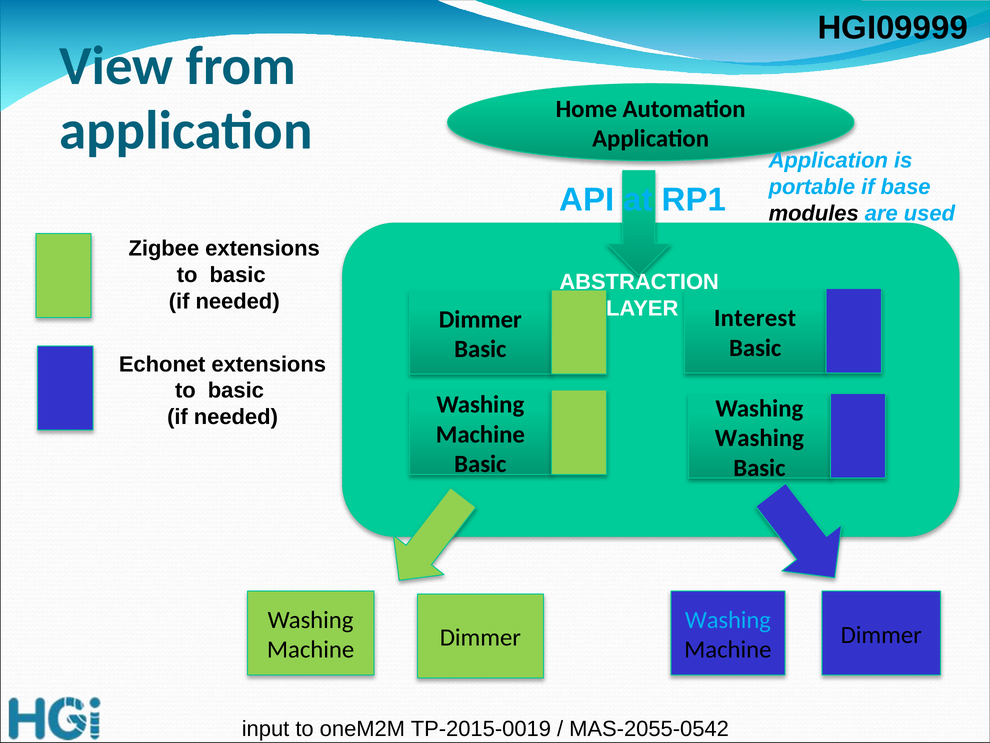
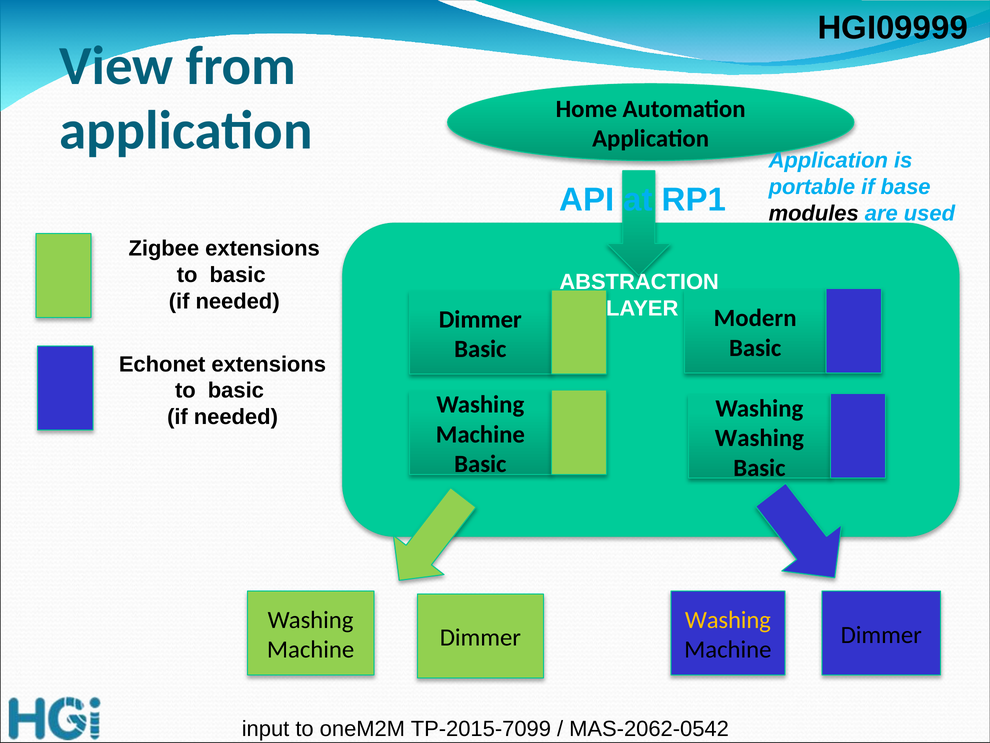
Interest: Interest -> Modern (755, 318)
Washing colour: light blue -> yellow (728, 620)
TP-2015-0019: TP-2015-0019 -> TP-2015-7099 (481, 728)
MAS-2055-0542: MAS-2055-0542 -> MAS-2062-0542 (649, 728)
